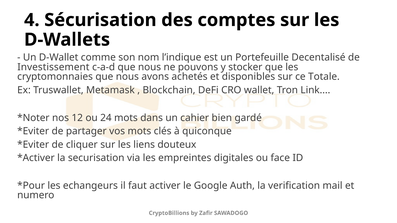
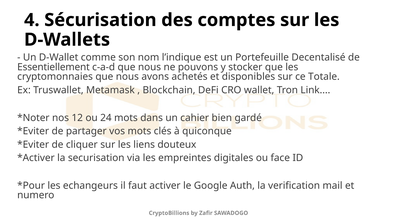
Investissement: Investissement -> Essentiellement (53, 67)
